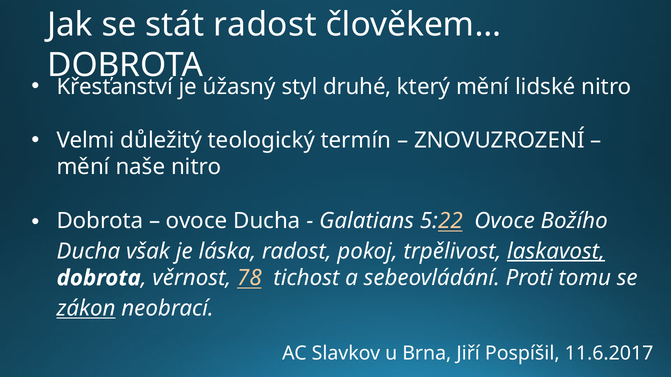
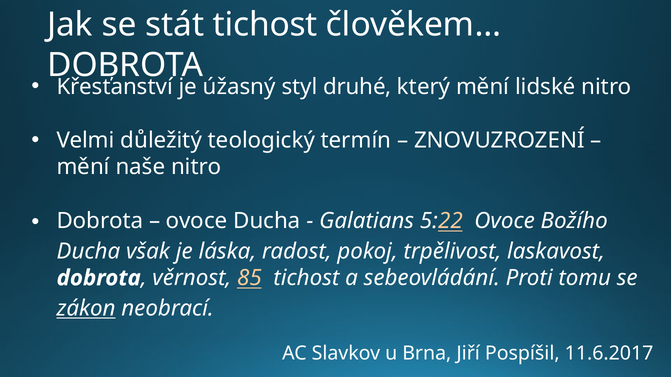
stát radost: radost -> tichost (265, 25)
laskavost underline: present -> none (556, 251)
78: 78 -> 85 (249, 278)
